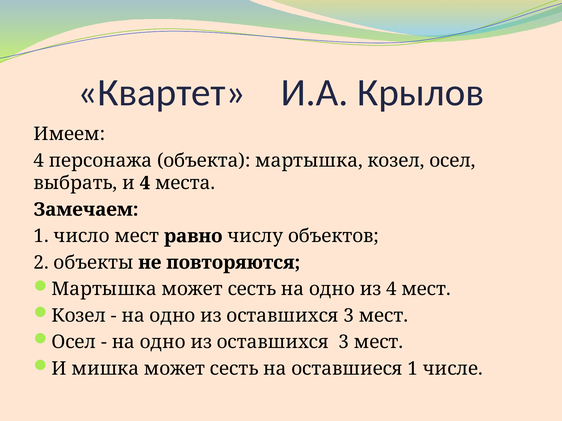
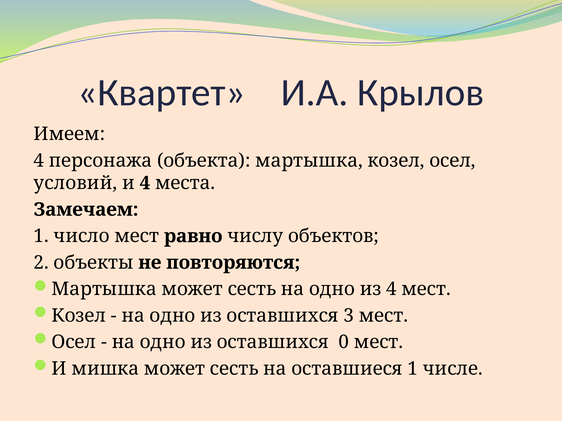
выбрать: выбрать -> условий (75, 183)
3: 3 -> 0 (344, 342)
